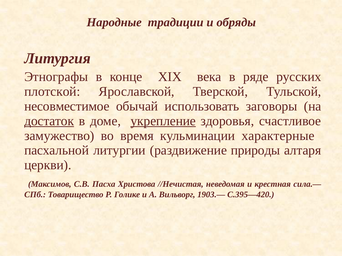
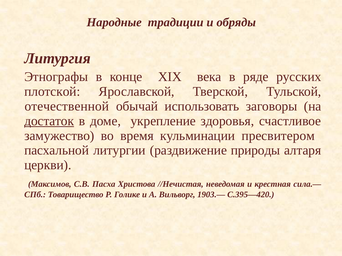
несовместимое: несовместимое -> отечественной (67, 106)
укрепление underline: present -> none (163, 121)
характерные: характерные -> пресвитером (278, 136)
